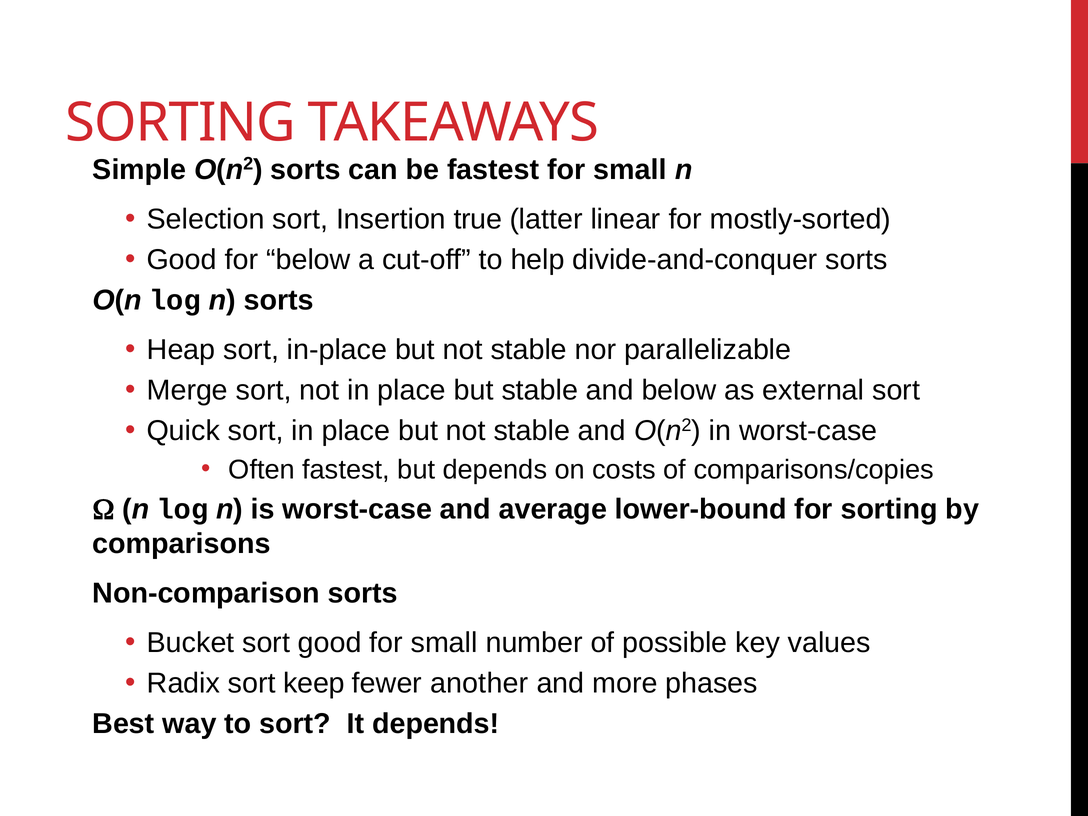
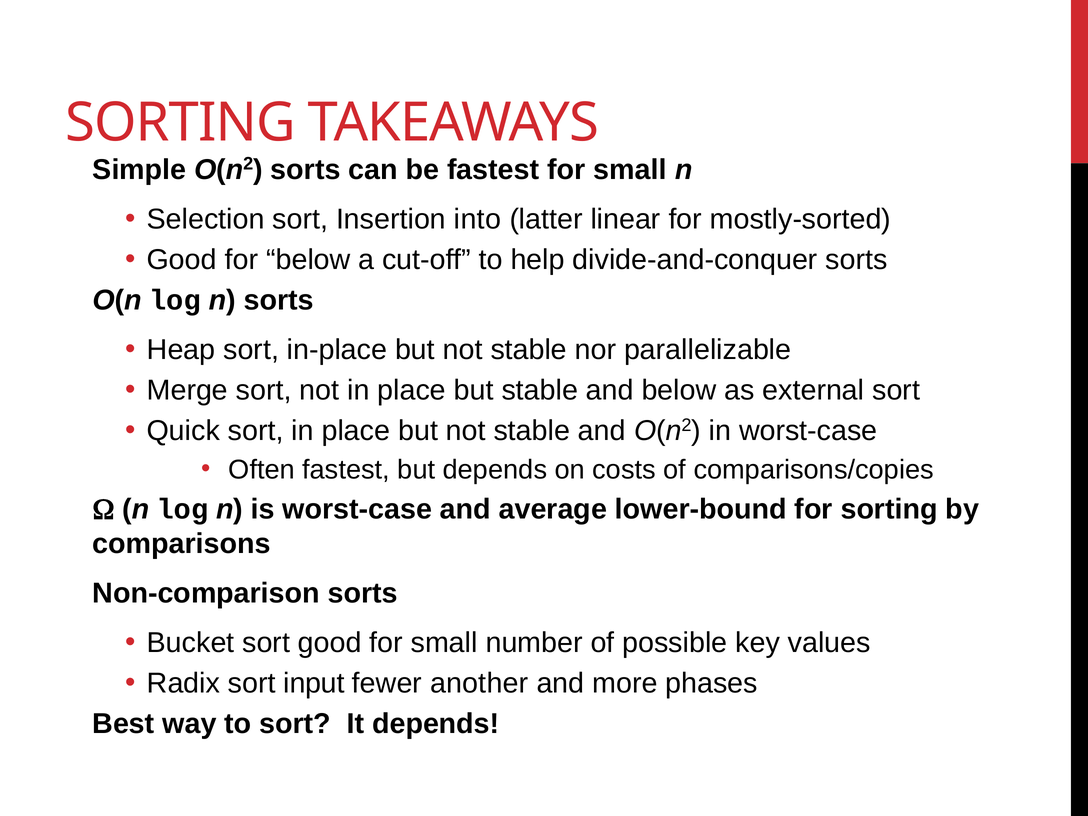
true: true -> into (478, 219)
keep: keep -> input (314, 683)
